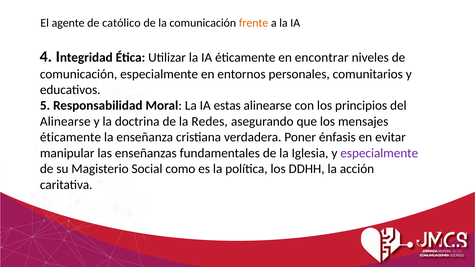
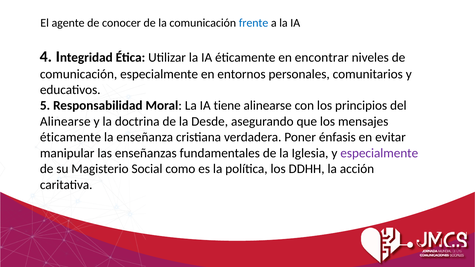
católico: católico -> conocer (121, 23)
frente colour: orange -> blue (254, 23)
estas: estas -> tiene (227, 106)
Redes: Redes -> Desde (210, 122)
